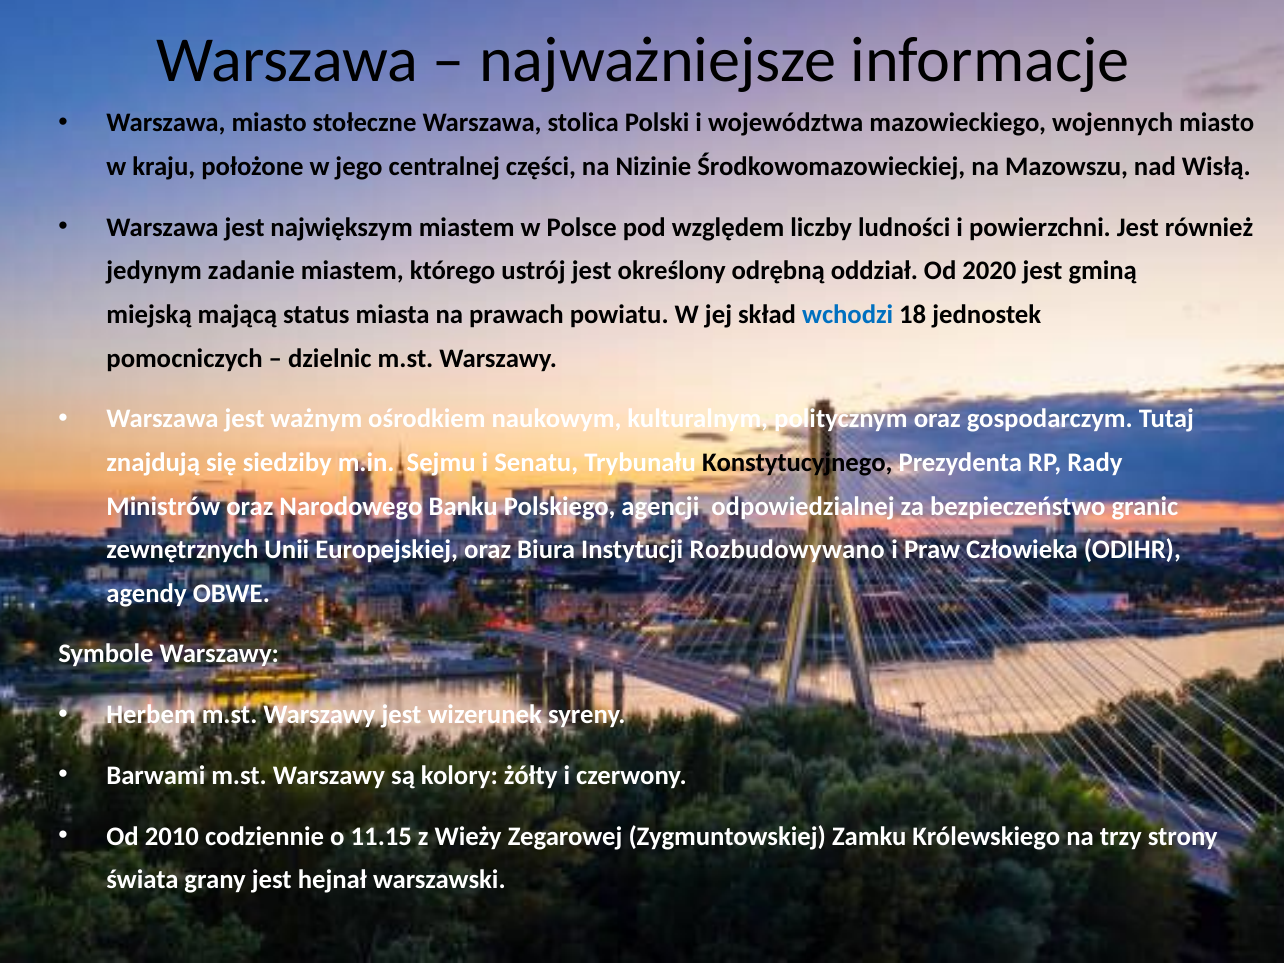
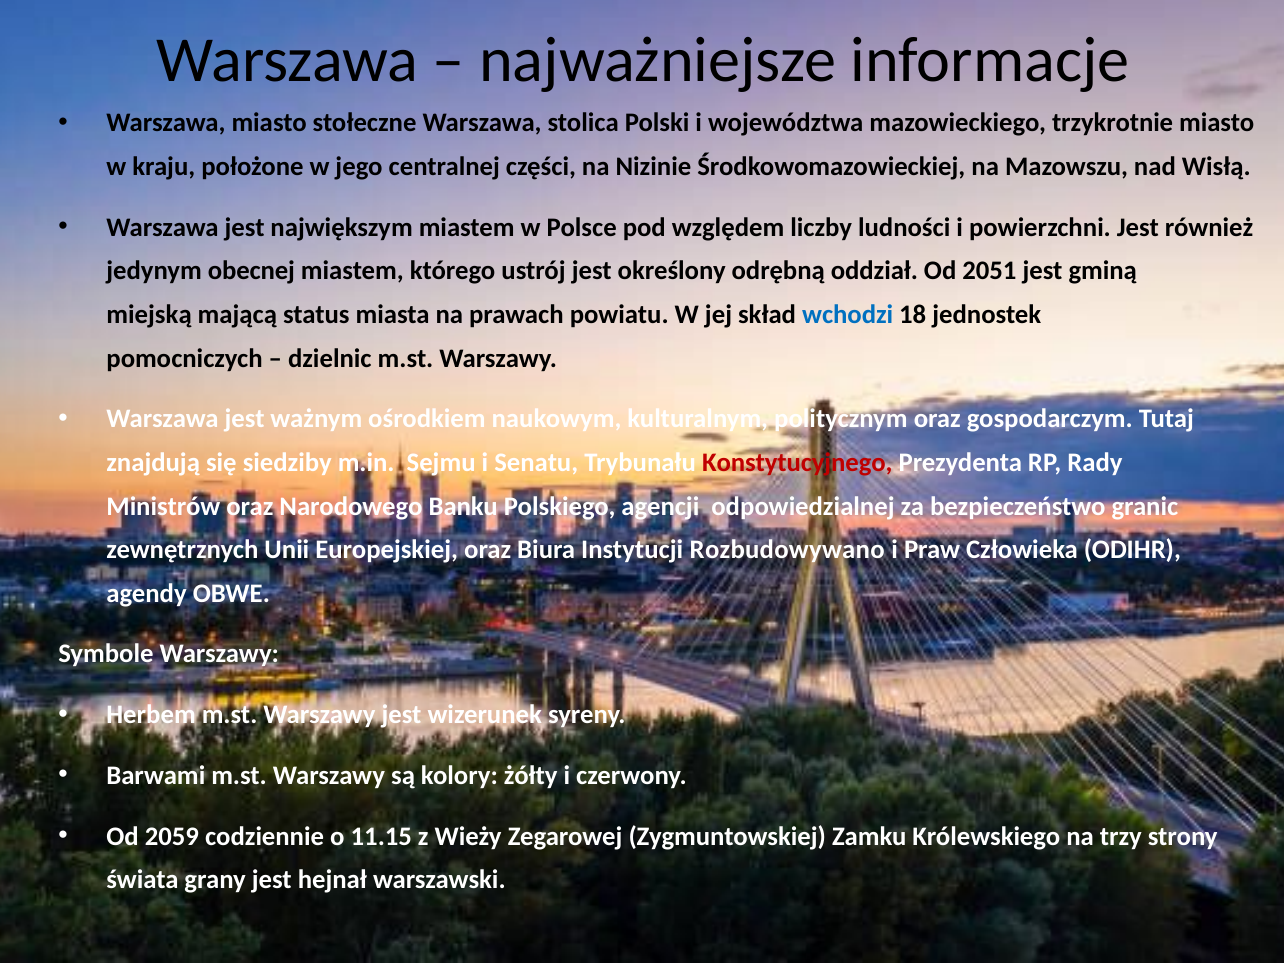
wojennych: wojennych -> trzykrotnie (1113, 123)
zadanie: zadanie -> obecnej (252, 271)
2020: 2020 -> 2051 (989, 271)
Konstytucyjnego colour: black -> red (797, 463)
2010: 2010 -> 2059 (172, 836)
